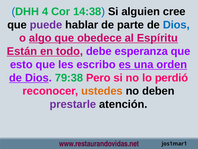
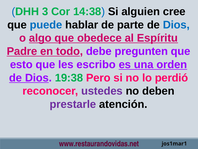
4: 4 -> 3 (45, 12)
puede colour: purple -> blue (46, 25)
Están: Están -> Padre (22, 51)
esperanza: esperanza -> pregunten (141, 51)
79:38: 79:38 -> 19:38 (69, 78)
ustedes colour: orange -> purple (102, 91)
